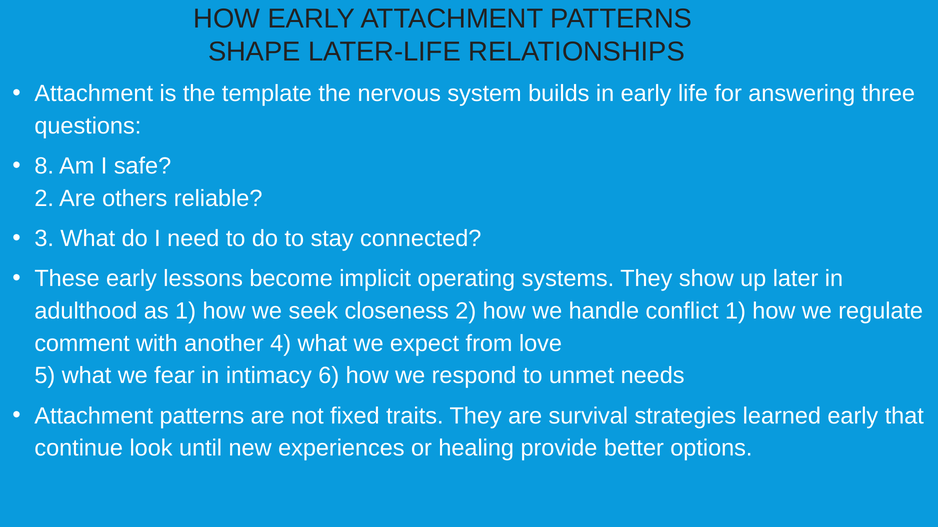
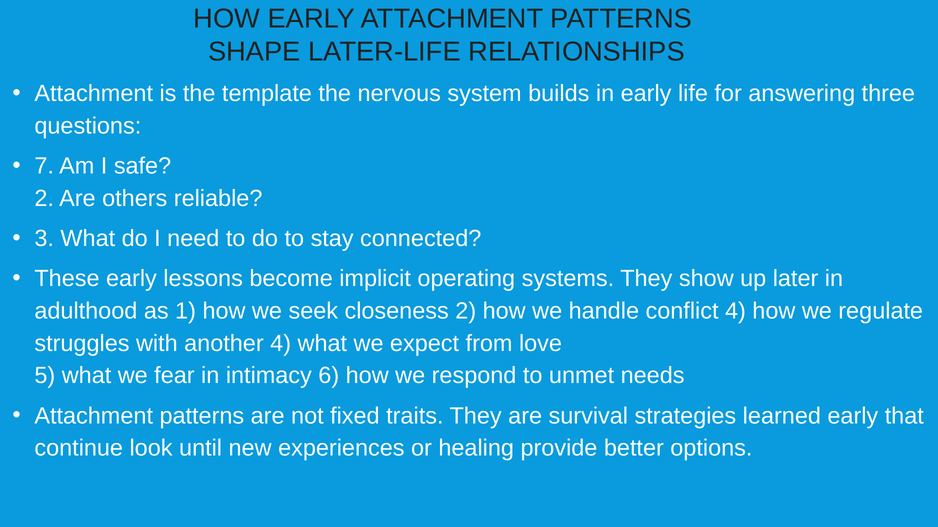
8: 8 -> 7 (44, 166)
conflict 1: 1 -> 4 (735, 311)
comment: comment -> struggles (82, 344)
